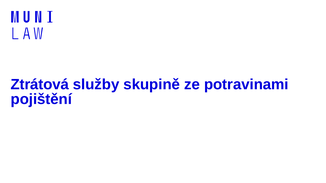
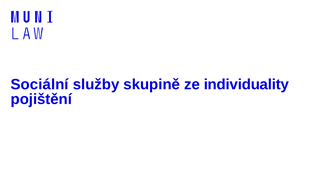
Ztrátová: Ztrátová -> Sociální (40, 85)
potravinami: potravinami -> individuality (246, 85)
